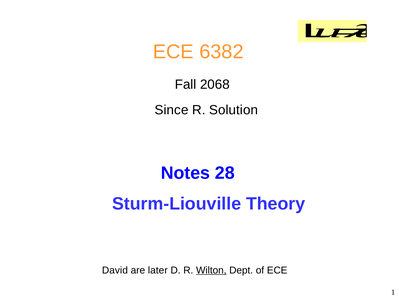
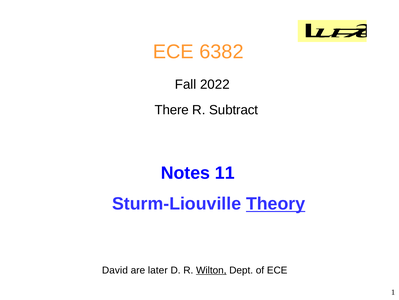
2068: 2068 -> 2022 (215, 84)
Since: Since -> There (172, 110)
Solution: Solution -> Subtract (234, 110)
28: 28 -> 11 (225, 173)
Theory underline: none -> present (276, 203)
